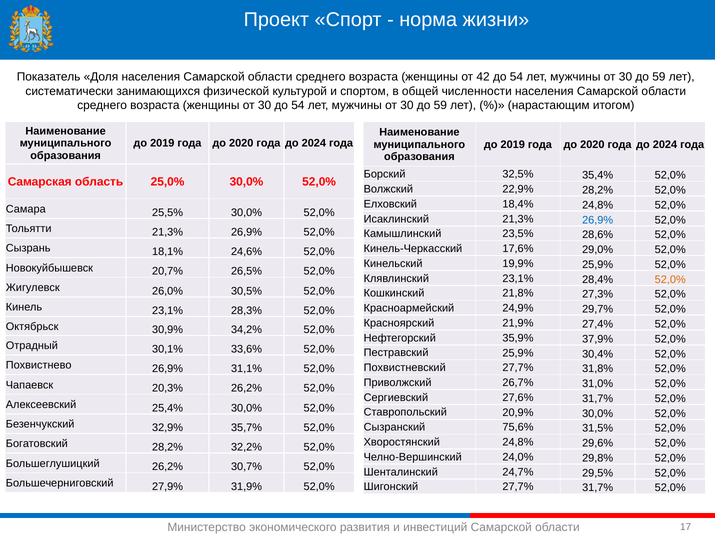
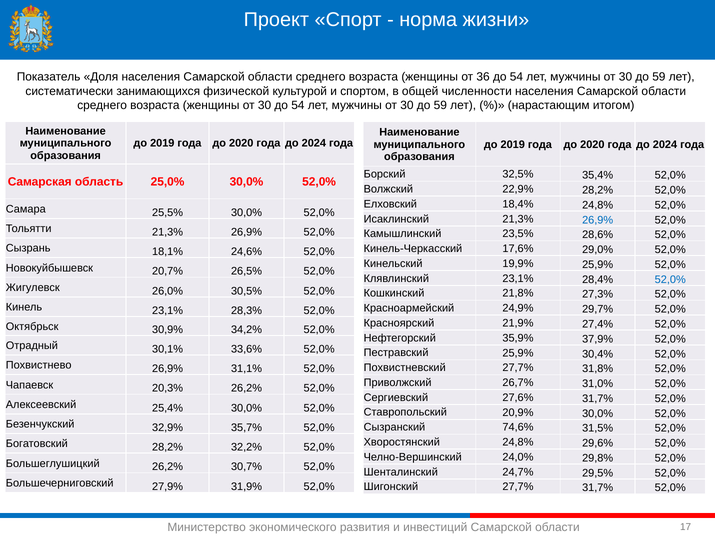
42: 42 -> 36 (483, 77)
52,0% colour: orange -> blue (670, 280)
75,6%: 75,6% -> 74,6% (518, 428)
